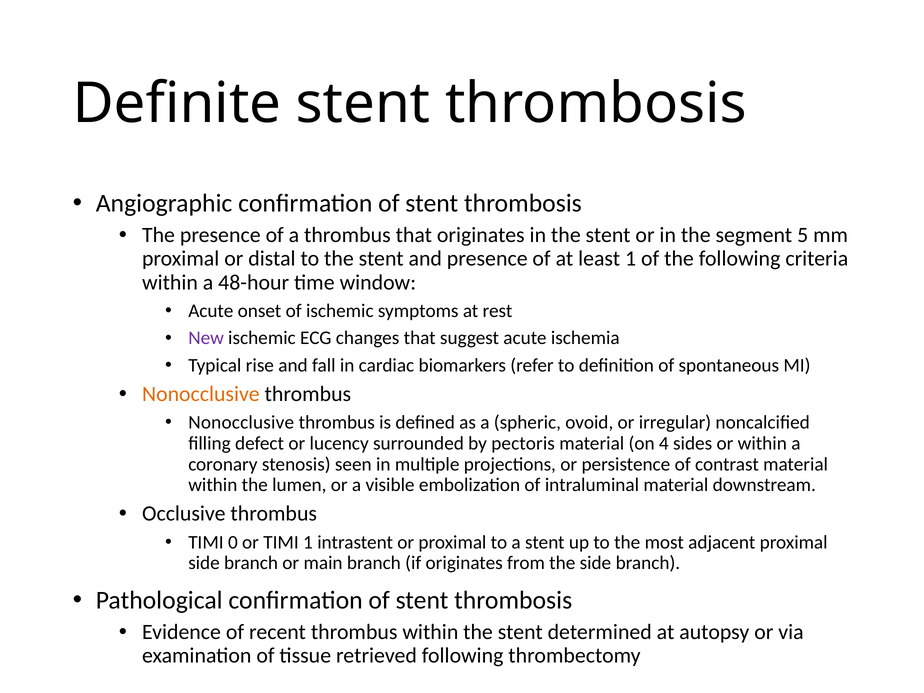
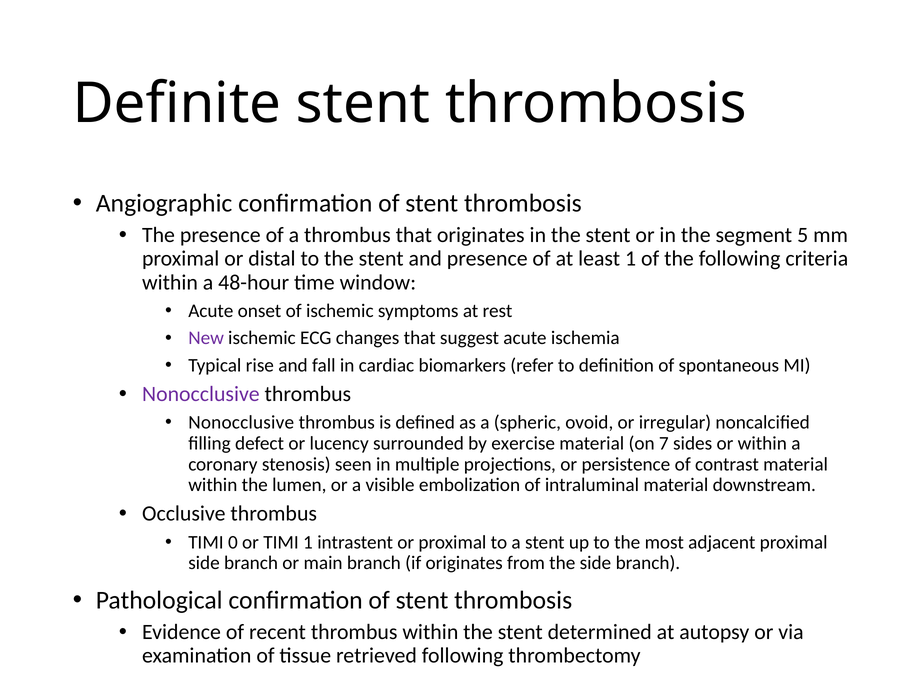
Nonocclusive colour: orange -> purple (201, 394)
pectoris: pectoris -> exercise (523, 443)
4: 4 -> 7 (664, 443)
